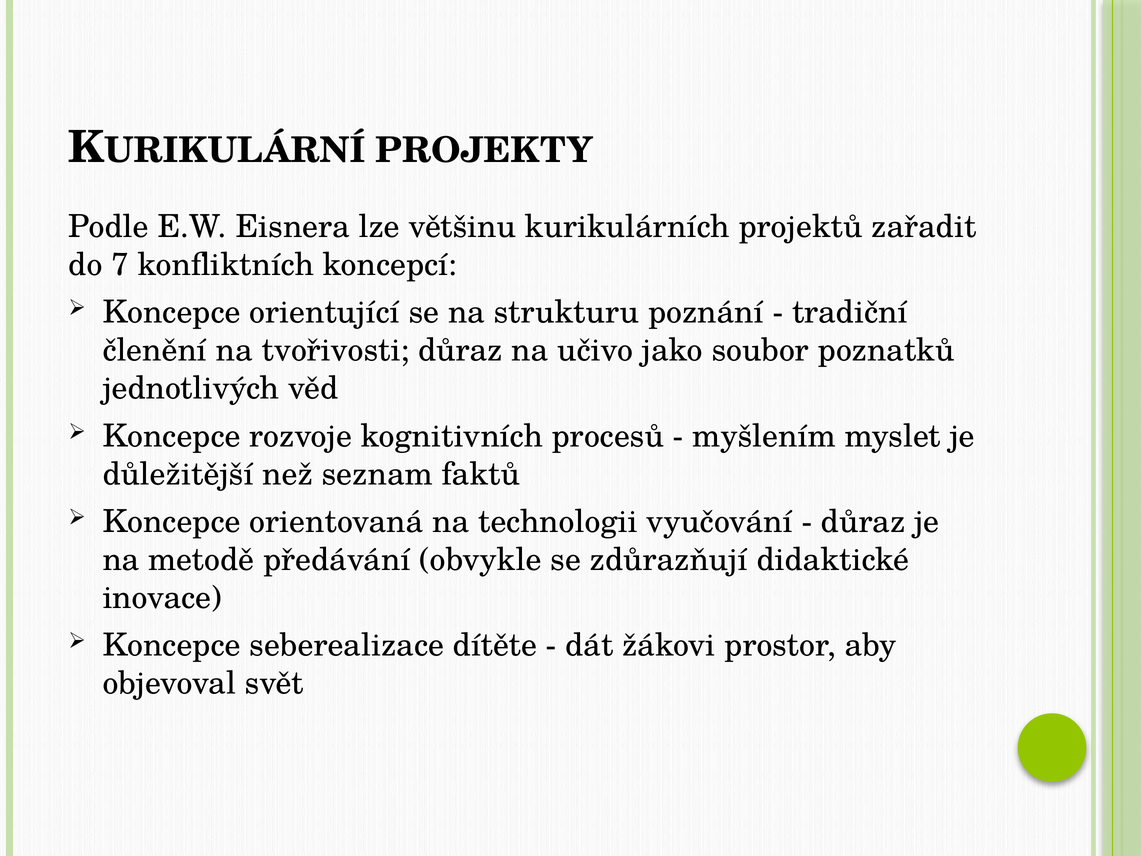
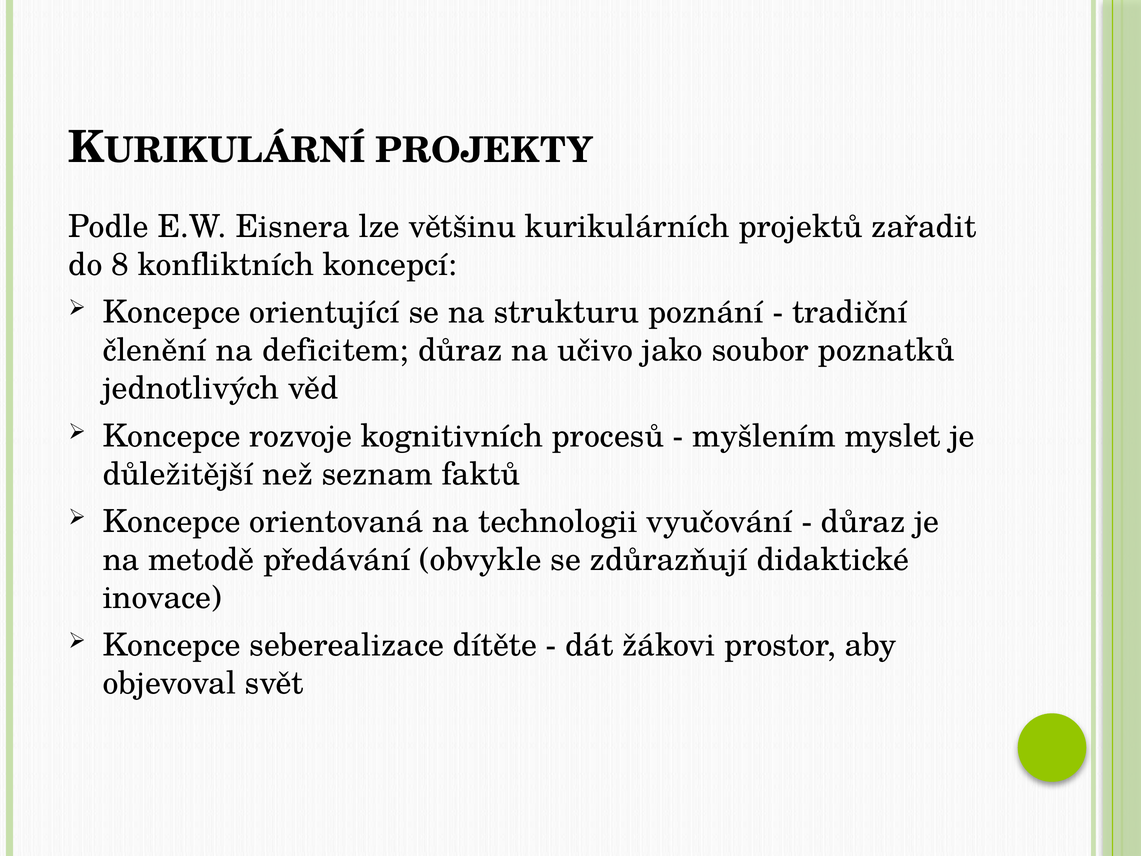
7: 7 -> 8 (120, 265)
tvořivosti: tvořivosti -> deficitem (335, 350)
